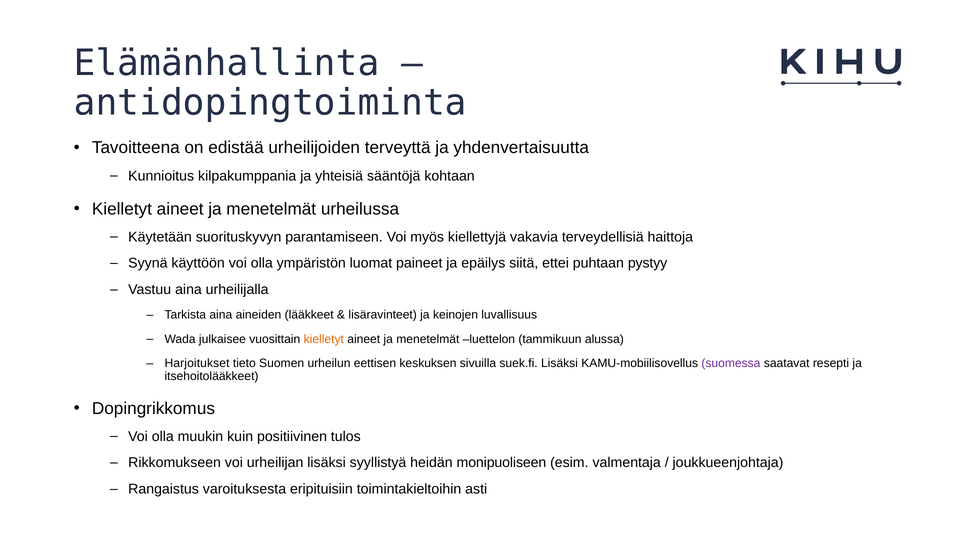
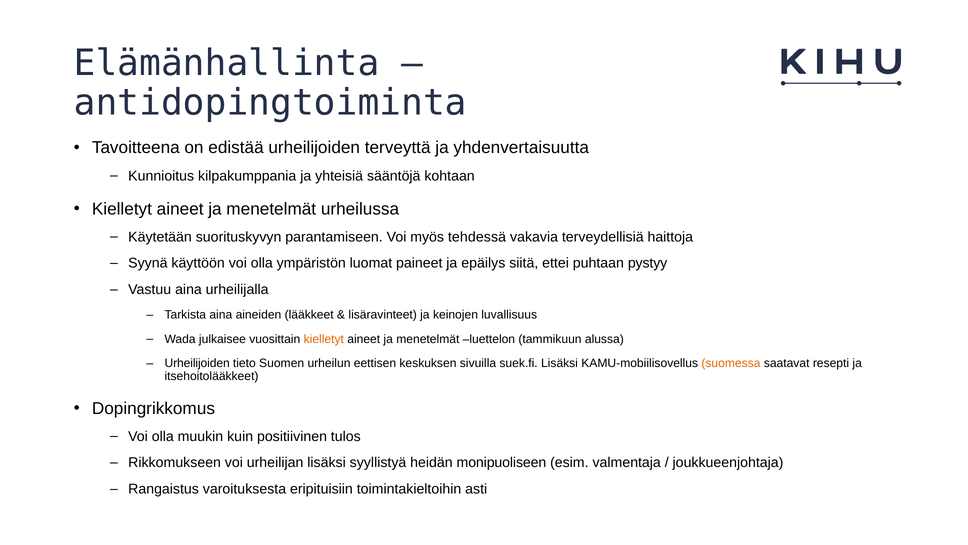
kiellettyjä: kiellettyjä -> tehdessä (477, 237)
Harjoitukset: Harjoitukset -> Urheilijoiden (197, 363)
suomessa colour: purple -> orange (731, 363)
